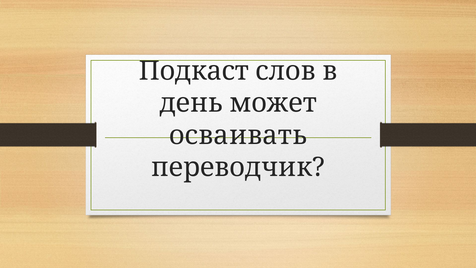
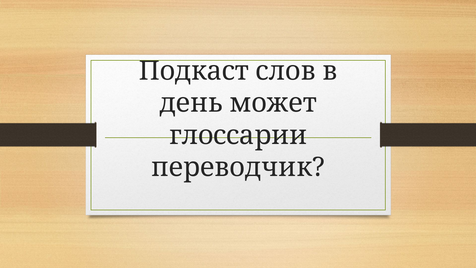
осваивать: осваивать -> глоссарии (238, 135)
